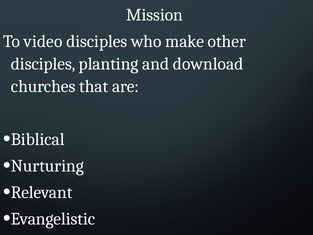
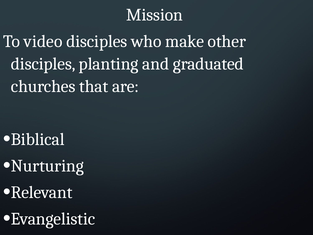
download: download -> graduated (208, 64)
